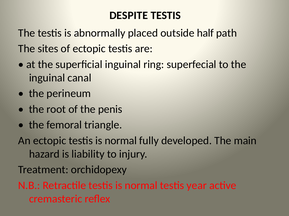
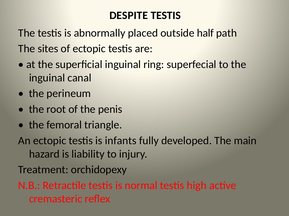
ectopic testis is normal: normal -> infants (121, 141)
year: year -> high (197, 186)
